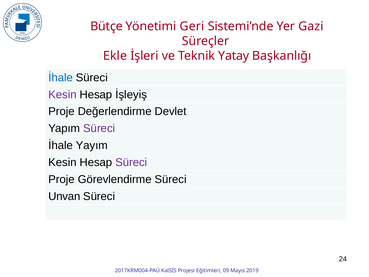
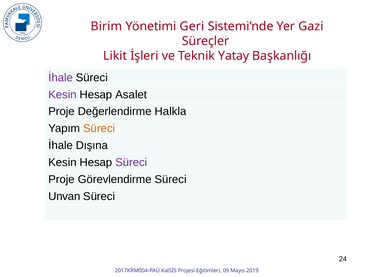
Bütçe: Bütçe -> Birim (106, 26)
Ekle: Ekle -> Likit (115, 56)
İhale colour: blue -> purple (61, 77)
İşleyiş: İşleyiş -> Asalet (131, 94)
Devlet: Devlet -> Halkla (171, 111)
Süreci colour: purple -> orange (99, 128)
Yayım: Yayım -> Dışına (92, 145)
